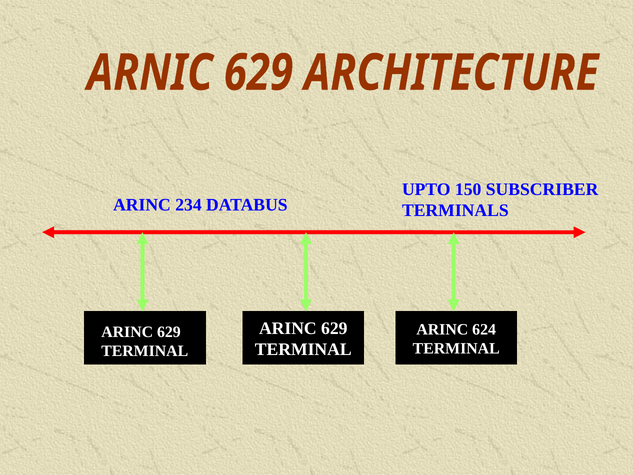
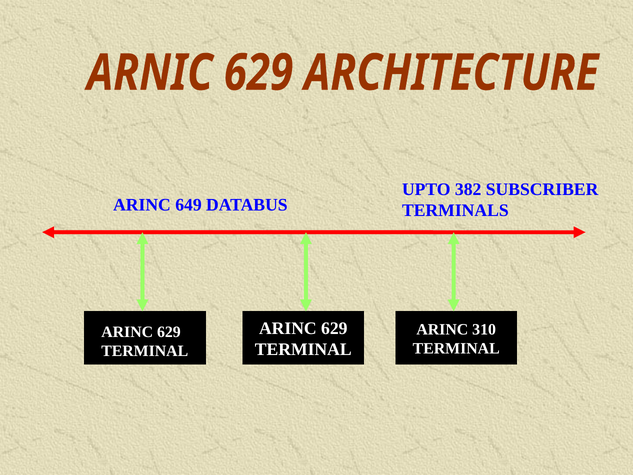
150: 150 -> 382 (468, 189)
234: 234 -> 649 (188, 205)
624: 624 -> 310 (484, 329)
